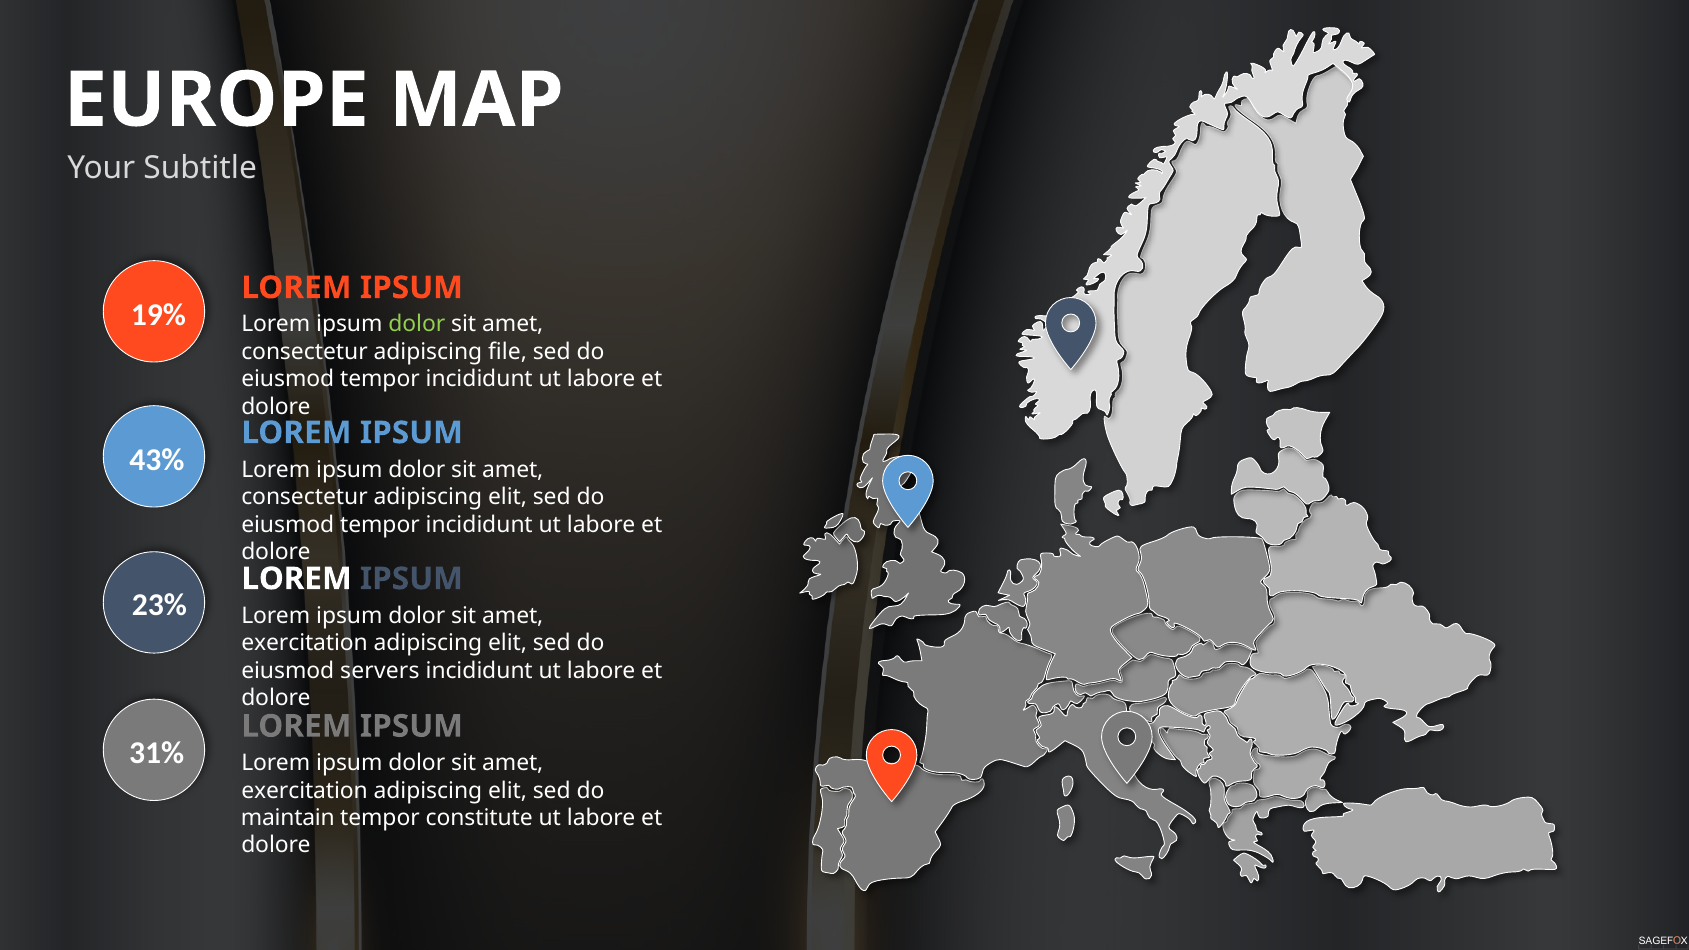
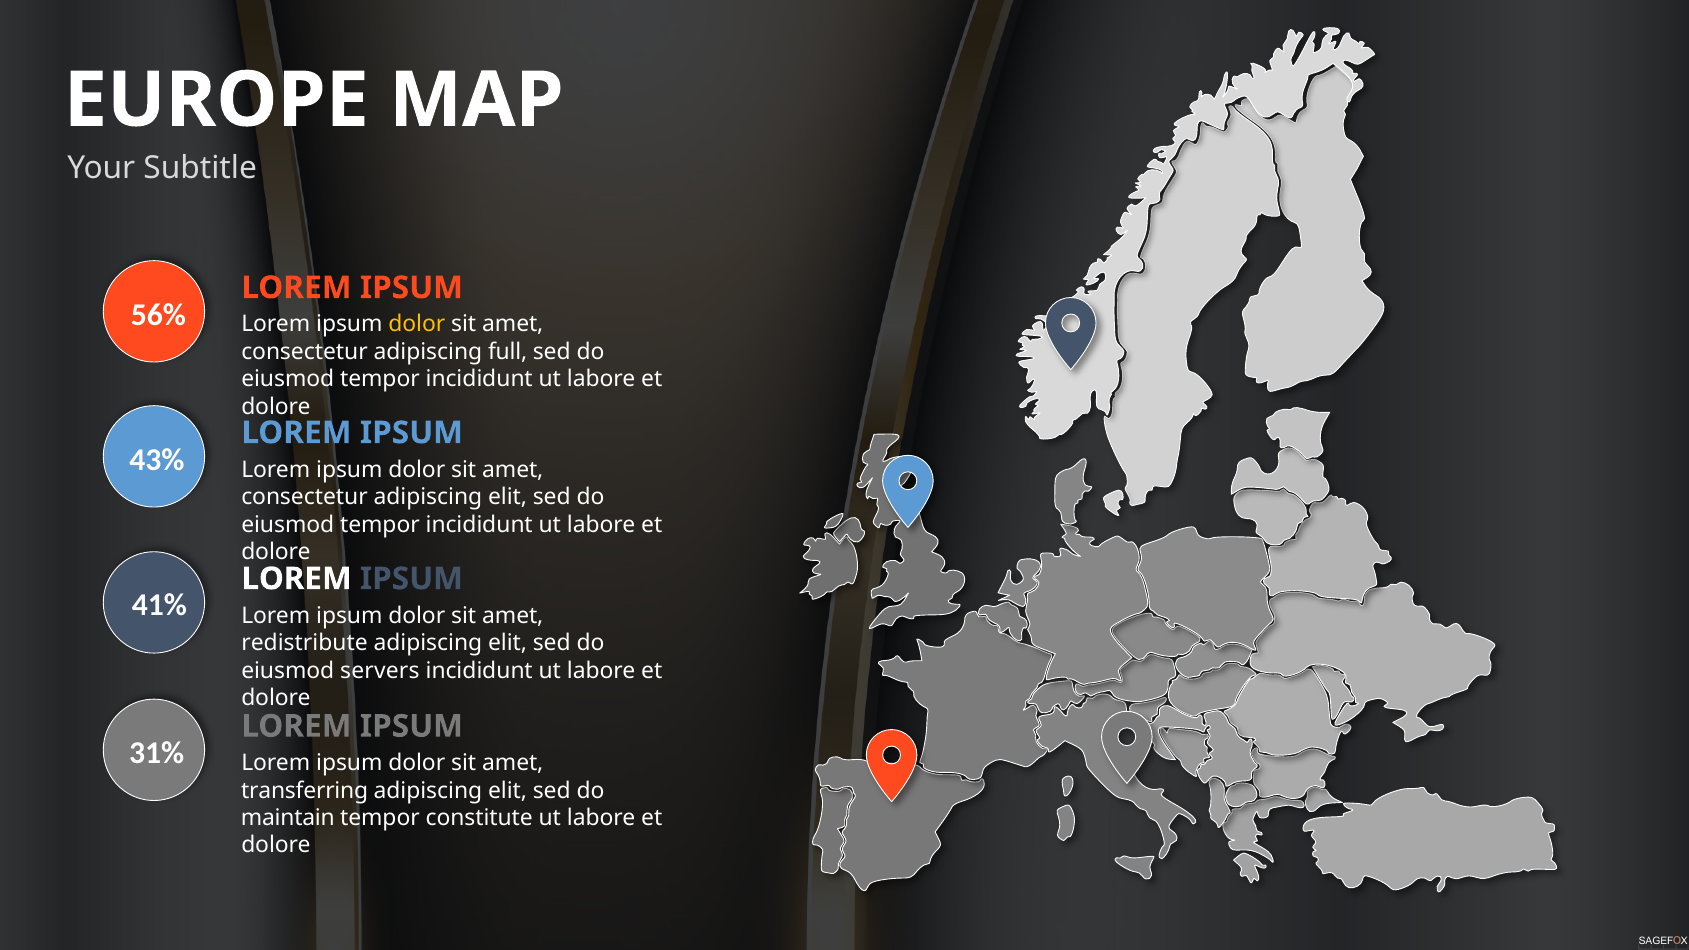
19%: 19% -> 56% (158, 315)
dolor colour: light green -> yellow (417, 324)
file: file -> full (508, 352)
23%: 23% -> 41% (159, 605)
exercitation: exercitation -> redistribute (305, 643)
exercitation: exercitation -> transferring (305, 790)
